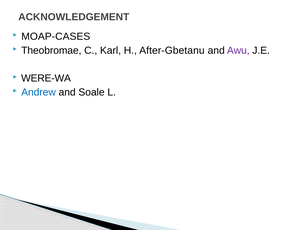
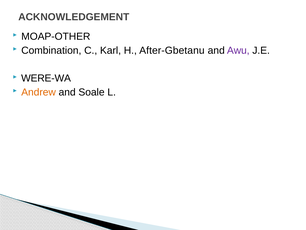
MOAP-CASES: MOAP-CASES -> MOAP-OTHER (56, 36)
Theobromae: Theobromae -> Combination (51, 50)
Andrew colour: blue -> orange (39, 92)
